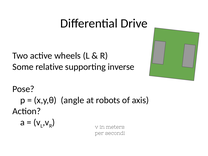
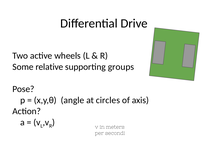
inverse: inverse -> groups (121, 67)
robots: robots -> circles (108, 100)
